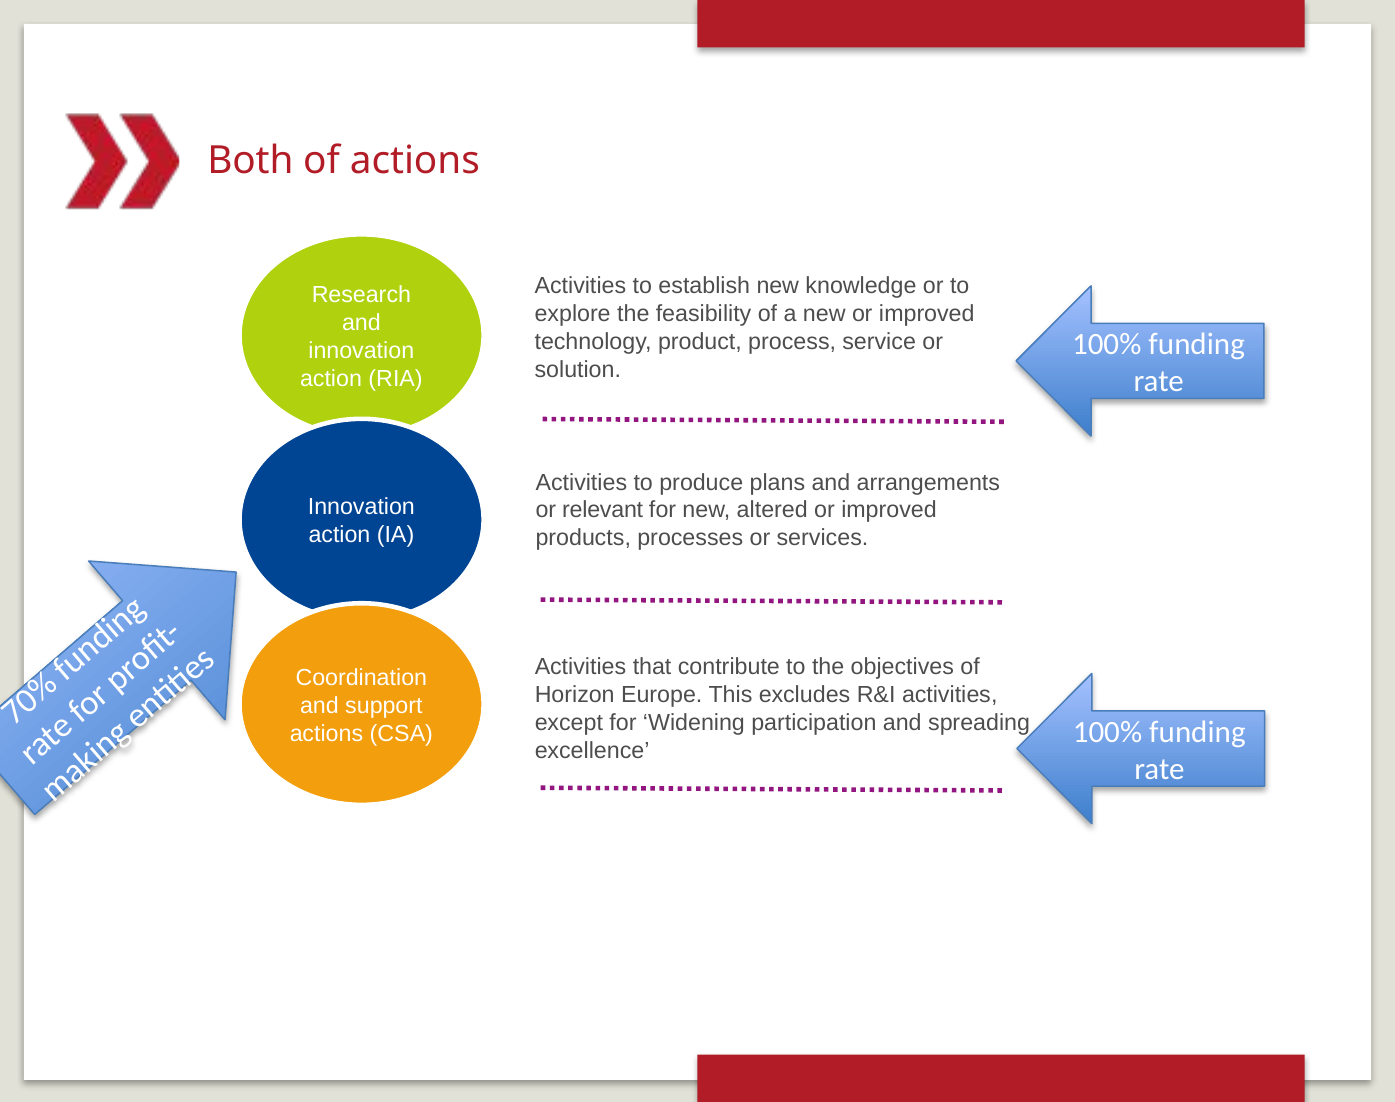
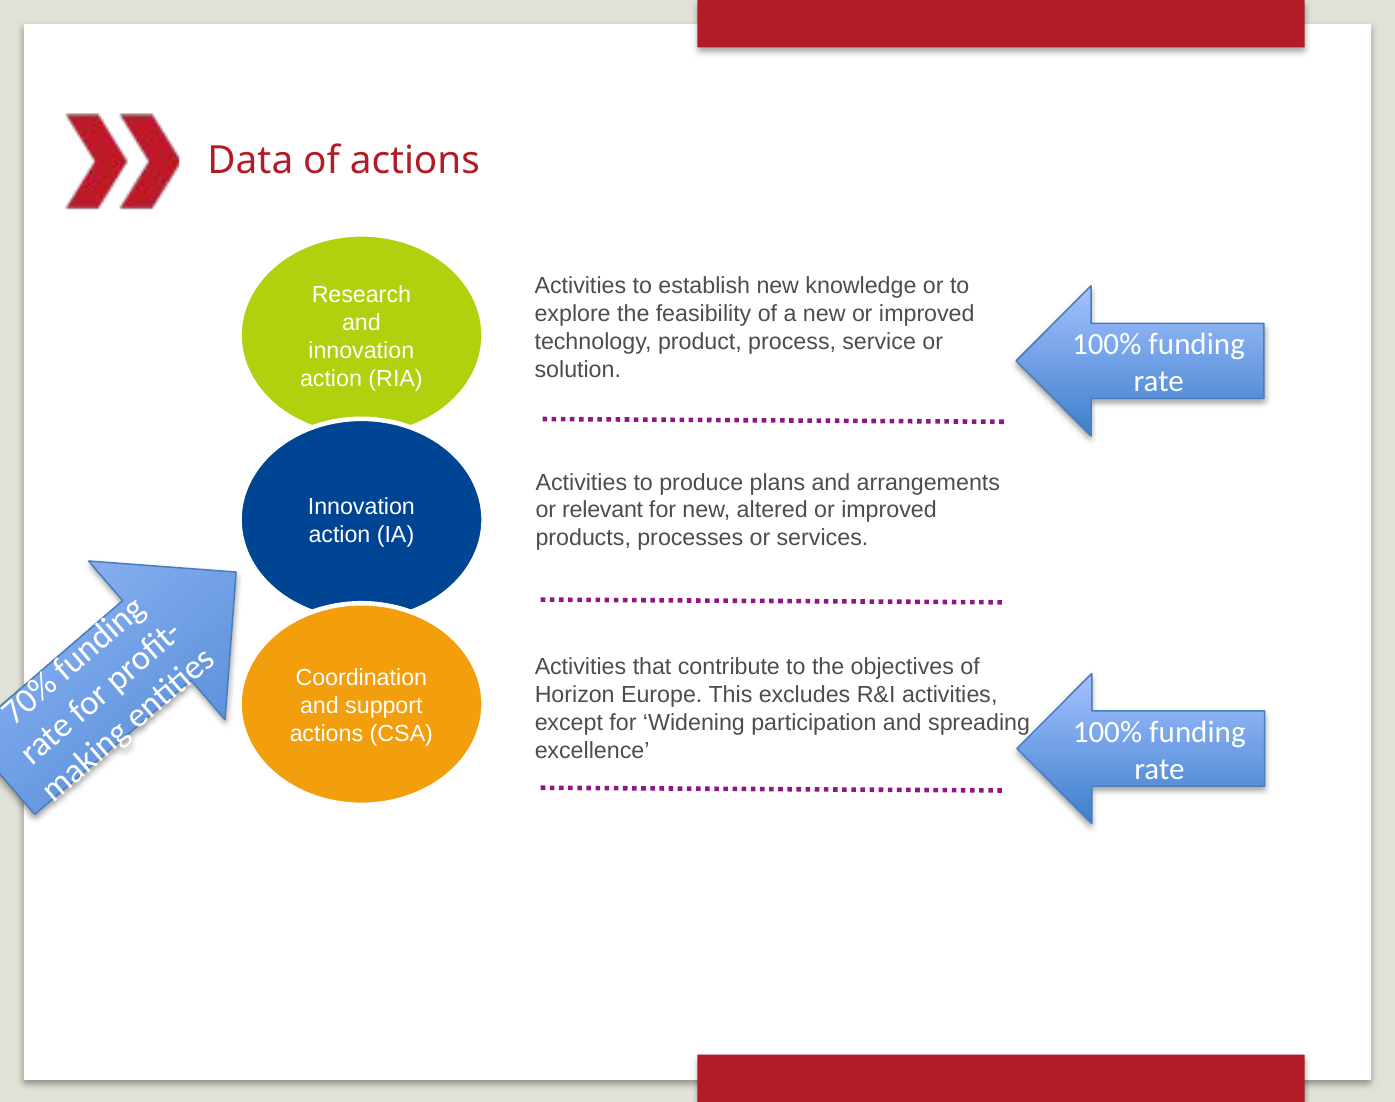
Both: Both -> Data (250, 161)
